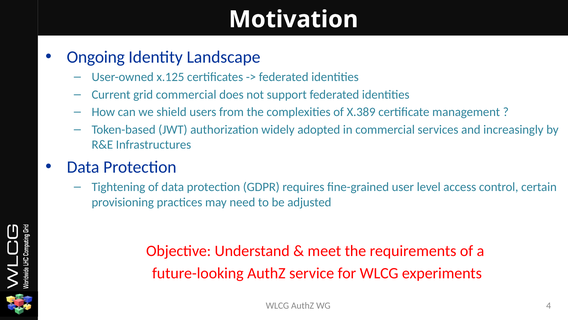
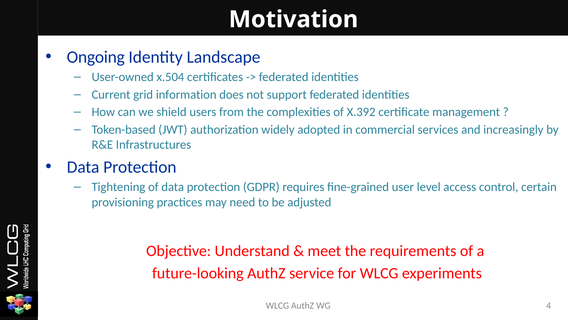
x.125: x.125 -> x.504 (170, 77)
grid commercial: commercial -> information (186, 94)
X.389: X.389 -> X.392 (361, 112)
